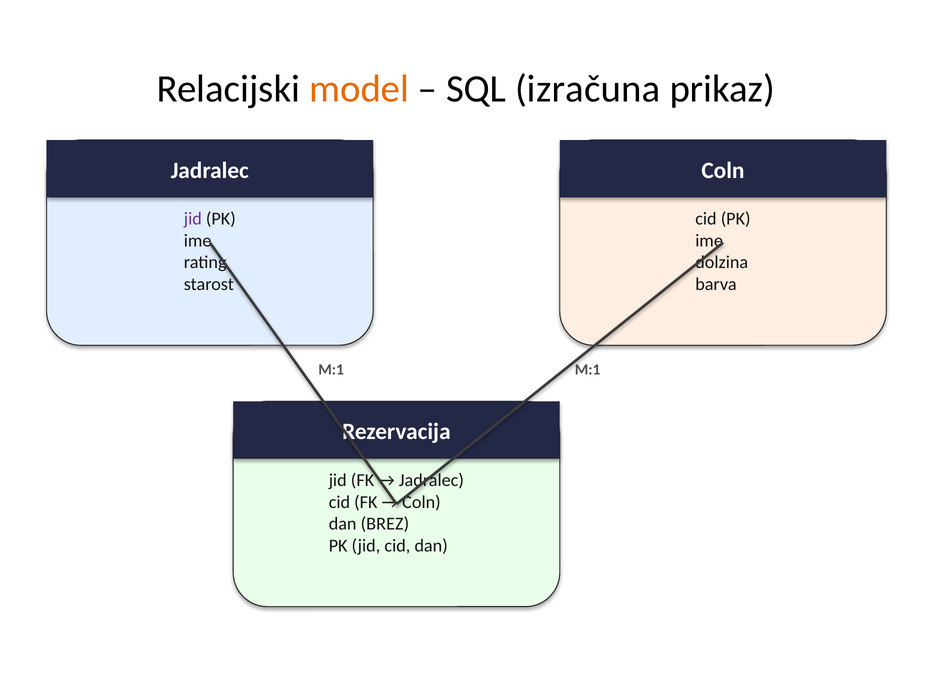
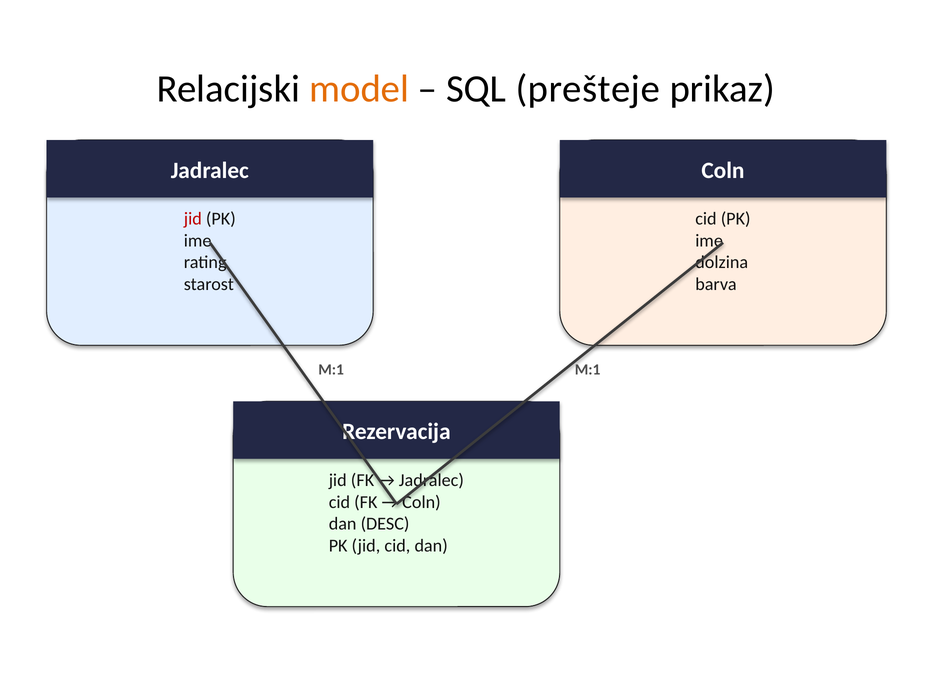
izračuna: izračuna -> prešteje (588, 89)
jid colour: purple -> red (193, 219)
BREZ: BREZ -> DESC (385, 524)
